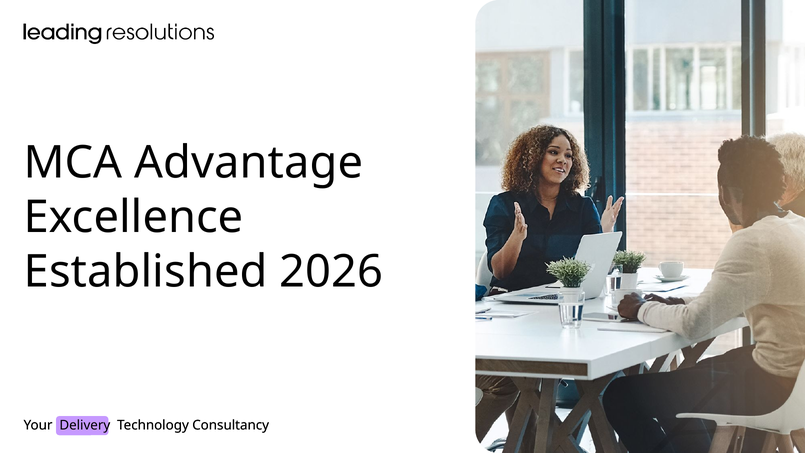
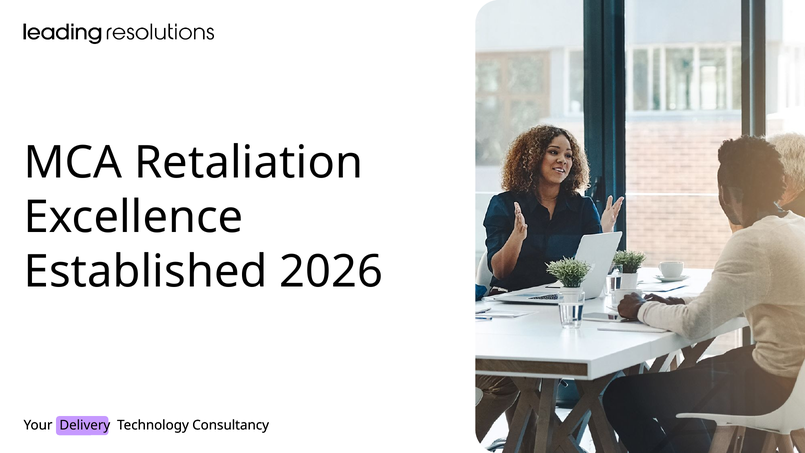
Advantage: Advantage -> Retaliation (249, 163)
